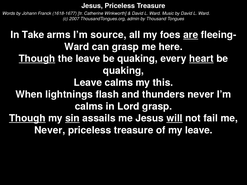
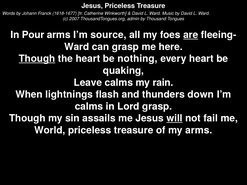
Take: Take -> Pour (33, 35)
the leave: leave -> heart (88, 59)
quaking: quaking -> nothing (137, 59)
heart underline: present -> none (201, 59)
this: this -> rain (163, 83)
thunders never: never -> down (201, 95)
Though underline: present -> none (27, 118)
sin underline: present -> none (72, 118)
Never: Never -> World (50, 130)
my leave: leave -> arms (199, 130)
